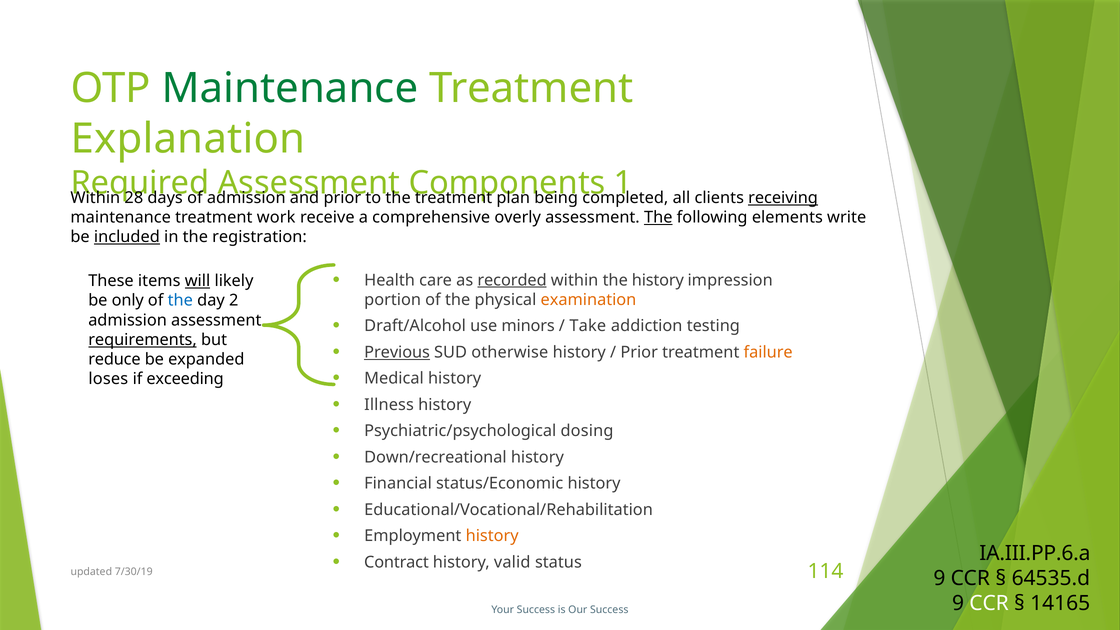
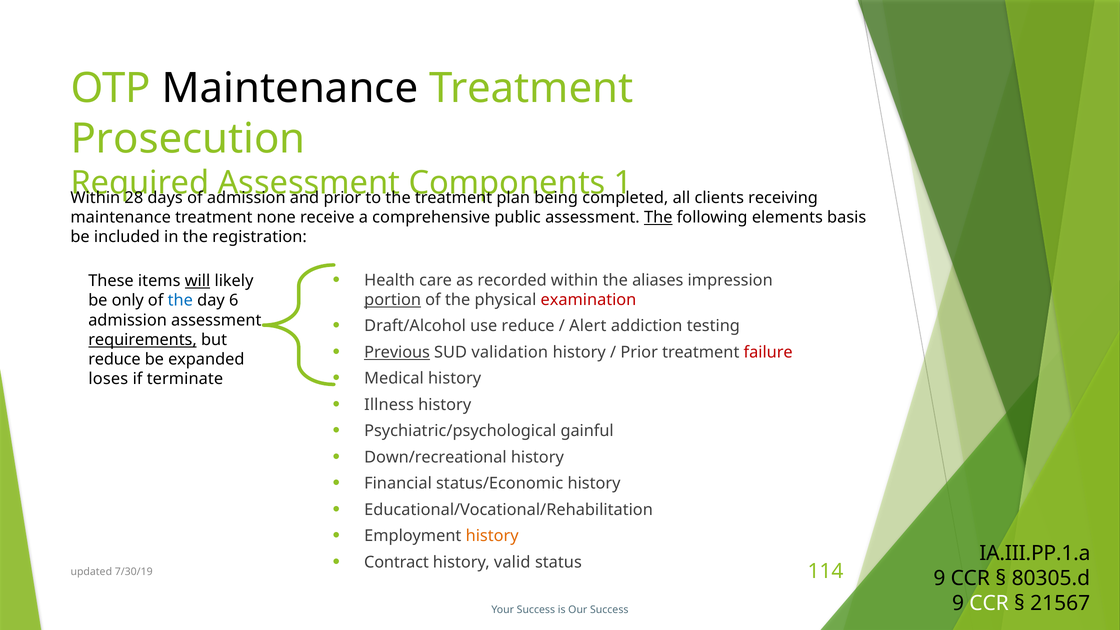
Maintenance colour: green -> black (290, 88)
Explanation: Explanation -> Prosecution (188, 139)
receiving underline: present -> none (783, 198)
work: work -> none (276, 217)
overly: overly -> public (518, 217)
write: write -> basis (847, 217)
included underline: present -> none (127, 237)
recorded underline: present -> none (512, 280)
the history: history -> aliases (658, 280)
portion underline: none -> present (393, 300)
examination colour: orange -> red (588, 300)
2: 2 -> 6 (234, 301)
use minors: minors -> reduce (528, 326)
Take: Take -> Alert (588, 326)
otherwise: otherwise -> validation (510, 352)
failure colour: orange -> red (768, 352)
exceeding: exceeding -> terminate (185, 379)
dosing: dosing -> gainful (587, 431)
IA.III.PP.6.a: IA.III.PP.6.a -> IA.III.PP.1.a (1035, 553)
64535.d: 64535.d -> 80305.d (1051, 578)
14165: 14165 -> 21567 (1060, 604)
